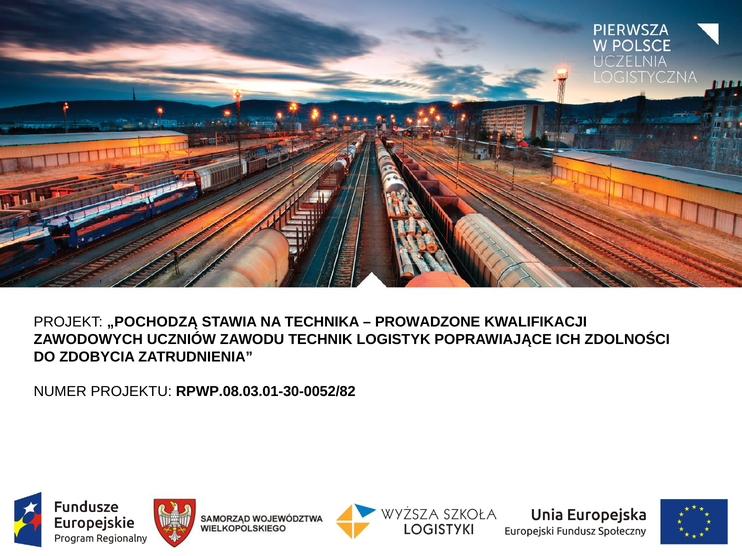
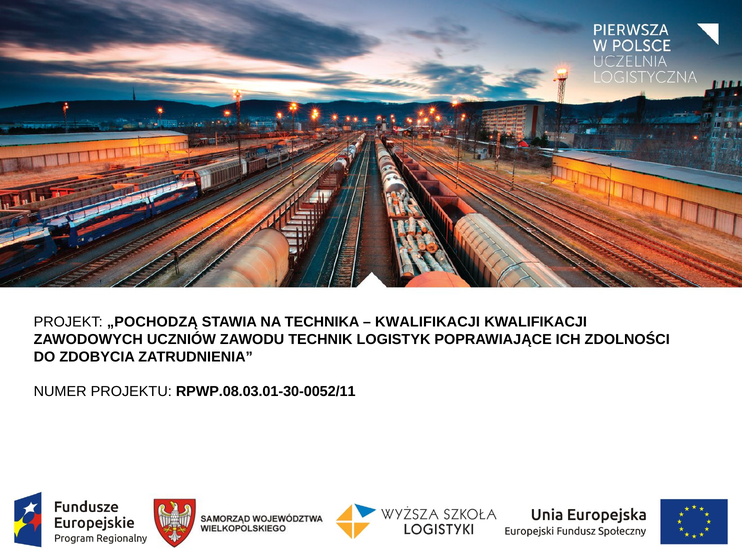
PROWADZONE: PROWADZONE -> KWALIFIKACJI (428, 322)
RPWP.08.03.01-30-0052/82: RPWP.08.03.01-30-0052/82 -> RPWP.08.03.01-30-0052/11 (266, 392)
